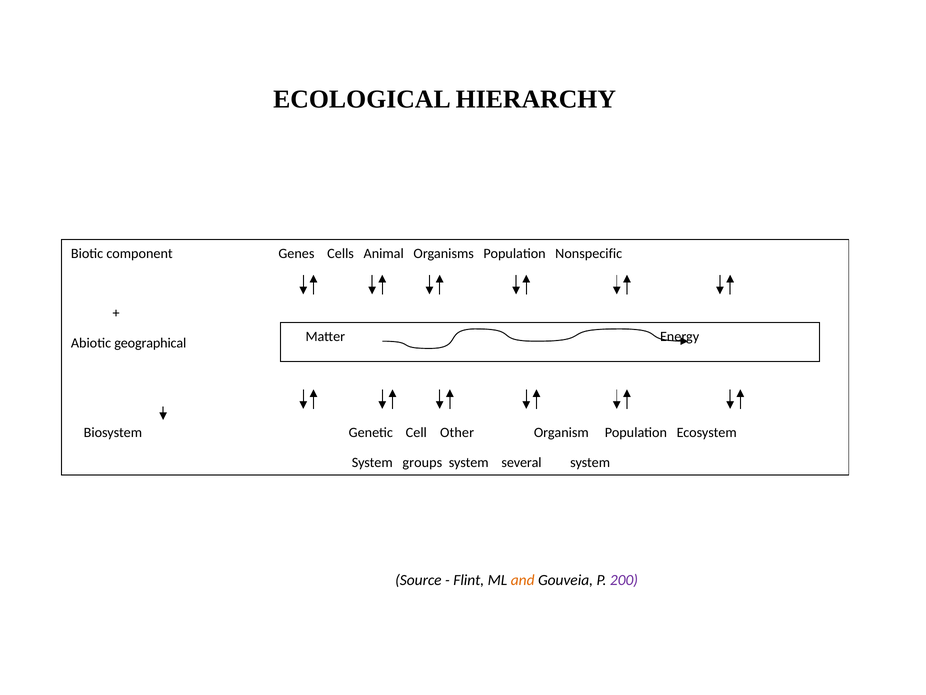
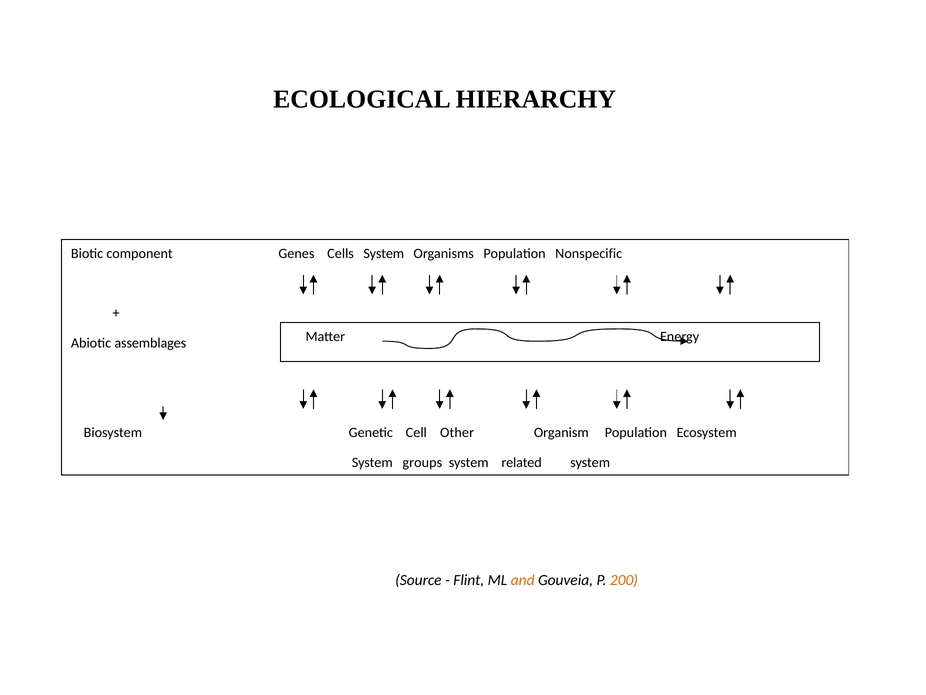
Cells Animal: Animal -> System (384, 253)
geographical: geographical -> assemblages (150, 343)
several: several -> related (522, 462)
200 colour: purple -> orange (624, 580)
